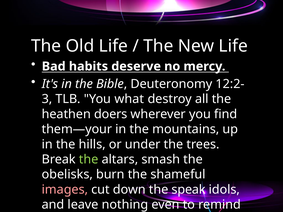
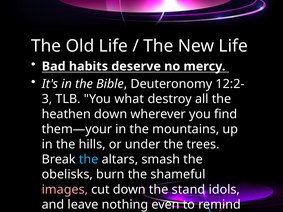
heathen doers: doers -> down (111, 114)
the colour: light green -> light blue (89, 160)
speak: speak -> stand (188, 190)
